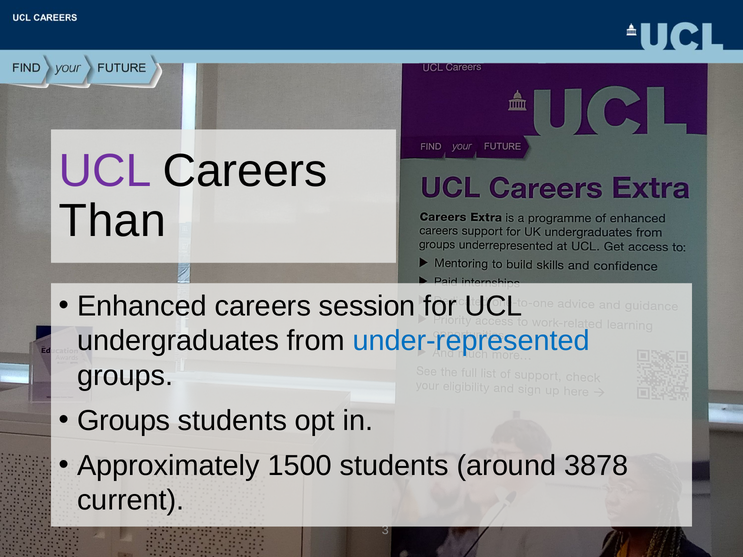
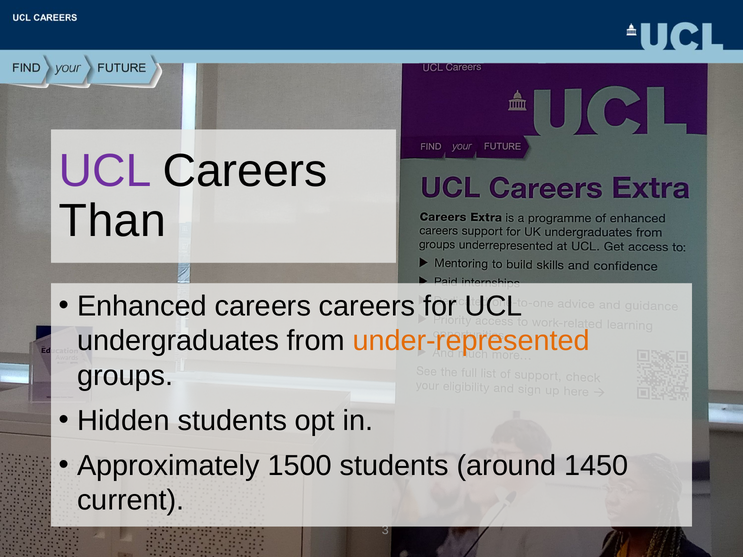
careers session: session -> careers (367, 306)
under-represented colour: blue -> orange (471, 341)
Groups: Groups -> Hidden (123, 421)
3878: 3878 -> 1450 (596, 466)
